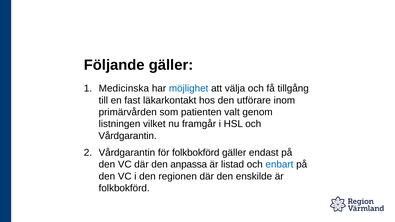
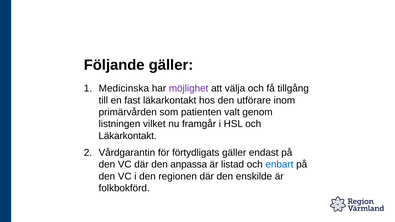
möjlighet colour: blue -> purple (189, 89)
Vårdgarantin: Vårdgarantin -> Läkarkontakt (128, 136)
för folkbokförd: folkbokförd -> förtydligats (196, 153)
